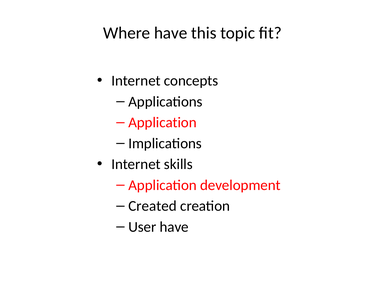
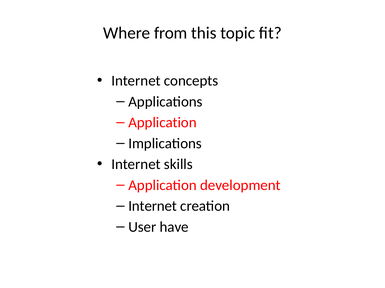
Where have: have -> from (171, 33)
Created: Created -> Internet (153, 207)
